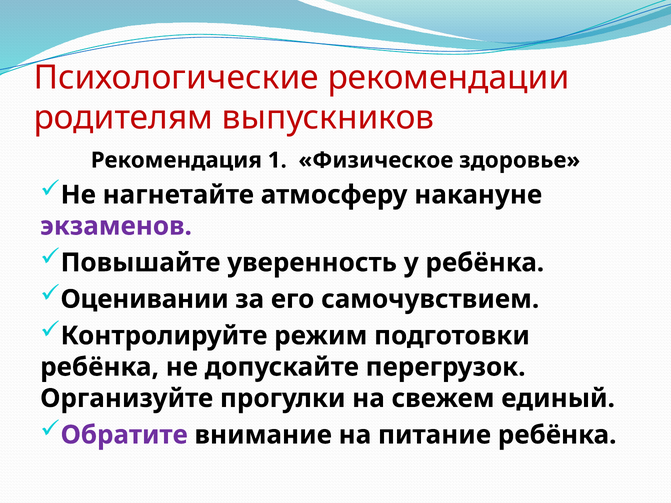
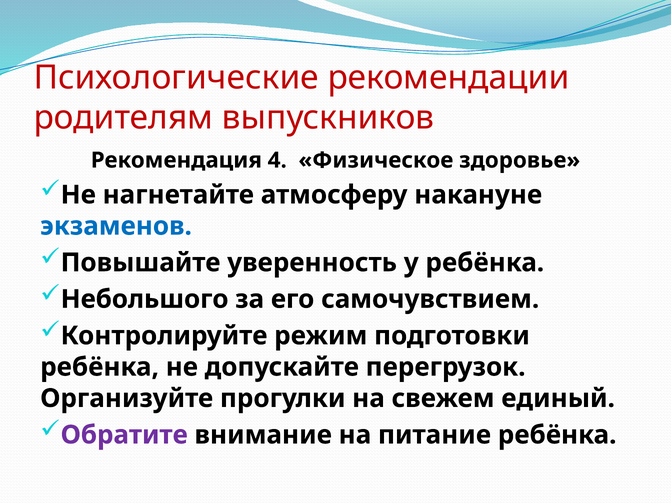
1: 1 -> 4 (277, 160)
экзаменов colour: purple -> blue (116, 226)
Оценивании: Оценивании -> Небольшого (145, 299)
